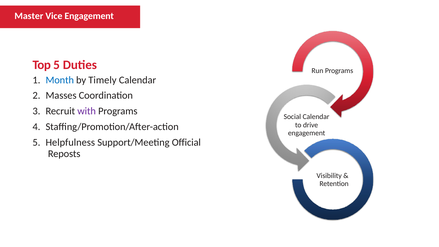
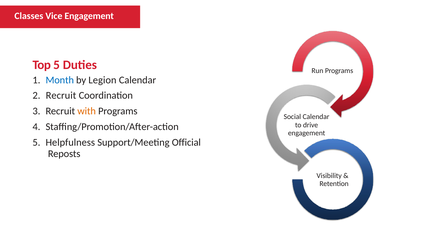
Master: Master -> Classes (29, 16)
Timely: Timely -> Legion (102, 80)
Masses: Masses -> Recruit (61, 96)
with colour: purple -> orange (87, 111)
